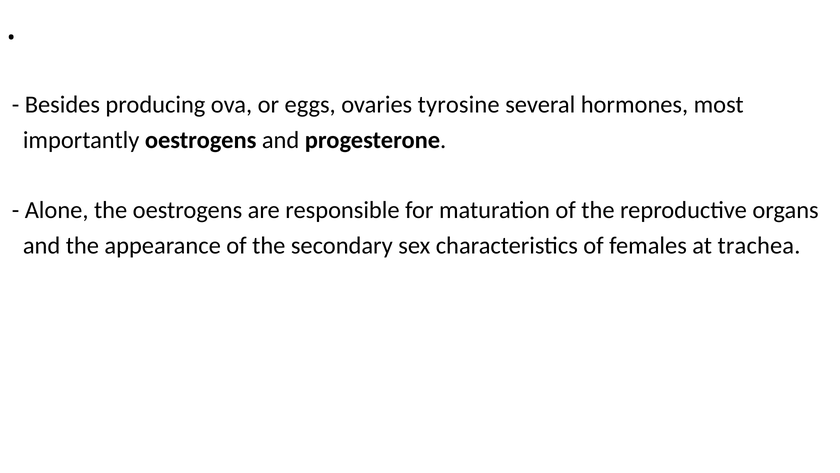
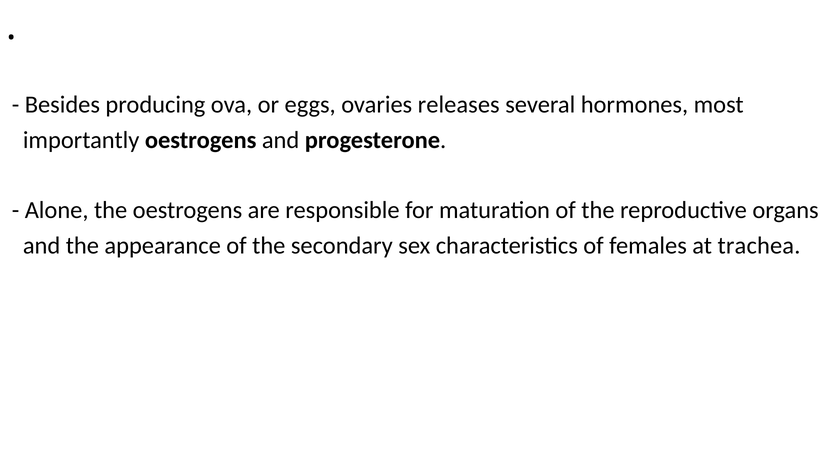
tyrosine: tyrosine -> releases (459, 105)
